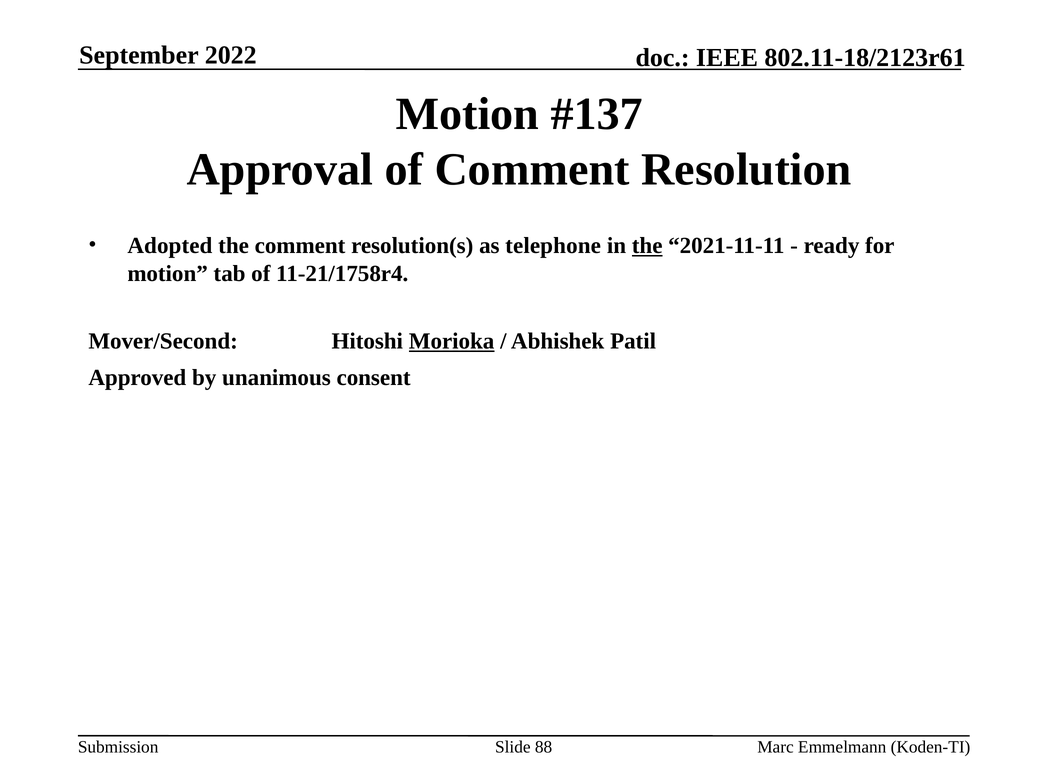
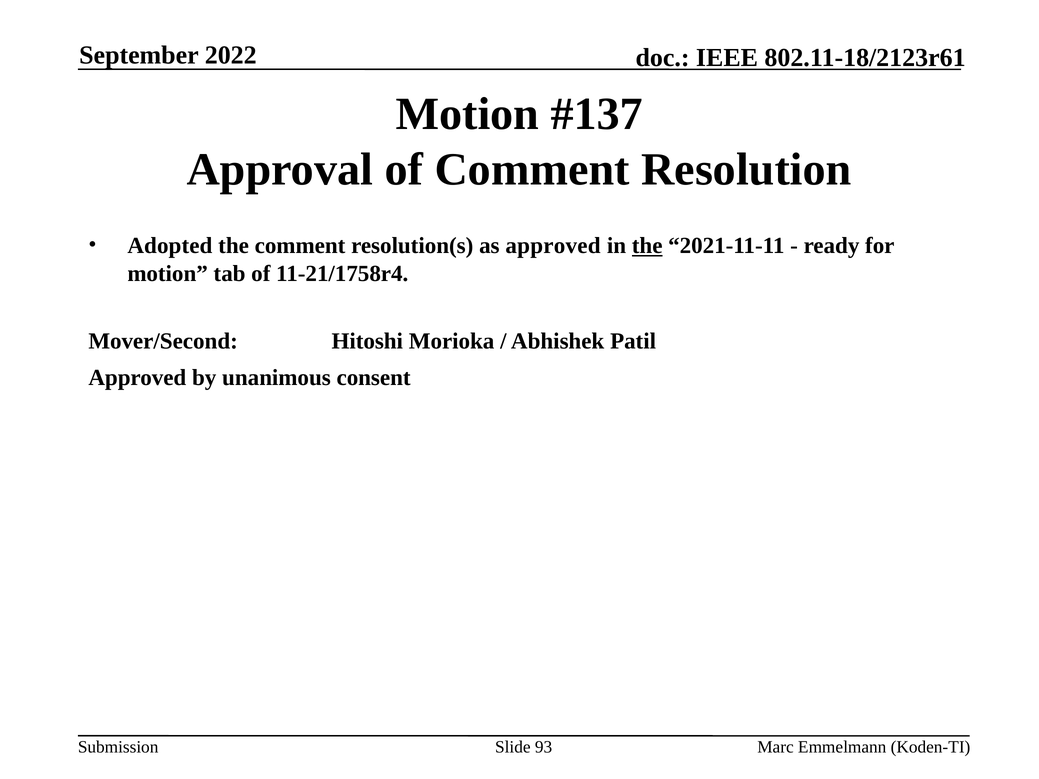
as telephone: telephone -> approved (553, 246)
Morioka underline: present -> none (452, 341)
88: 88 -> 93 (544, 747)
